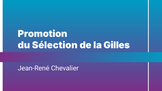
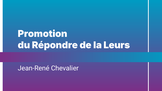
Sélection: Sélection -> Répondre (55, 45)
Gilles: Gilles -> Leurs (117, 45)
